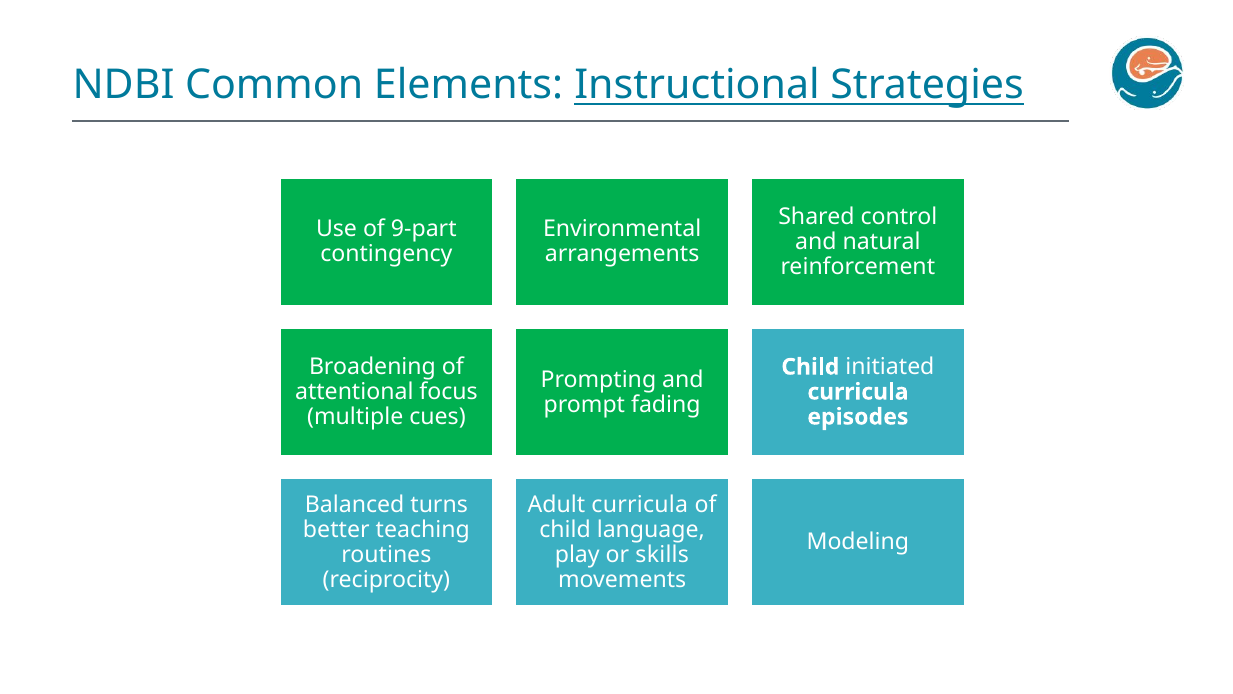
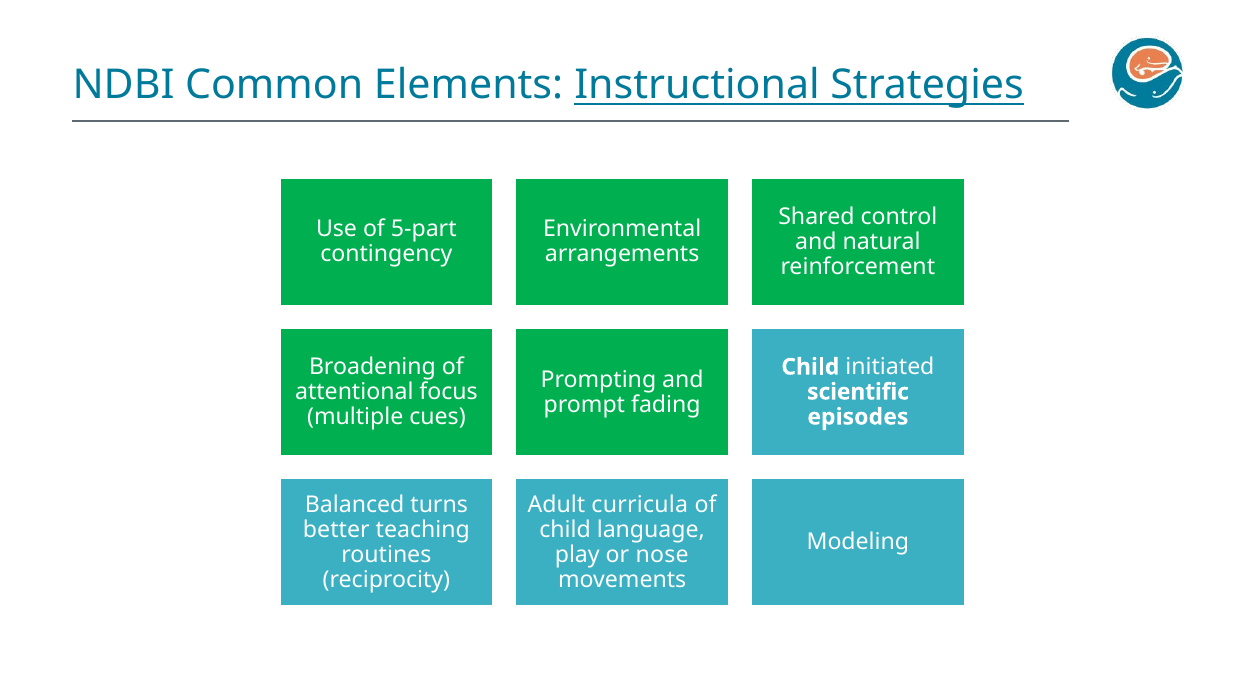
9-part: 9-part -> 5-part (424, 229)
curricula: curricula -> scientific (858, 392)
skills: skills -> nose (662, 554)
